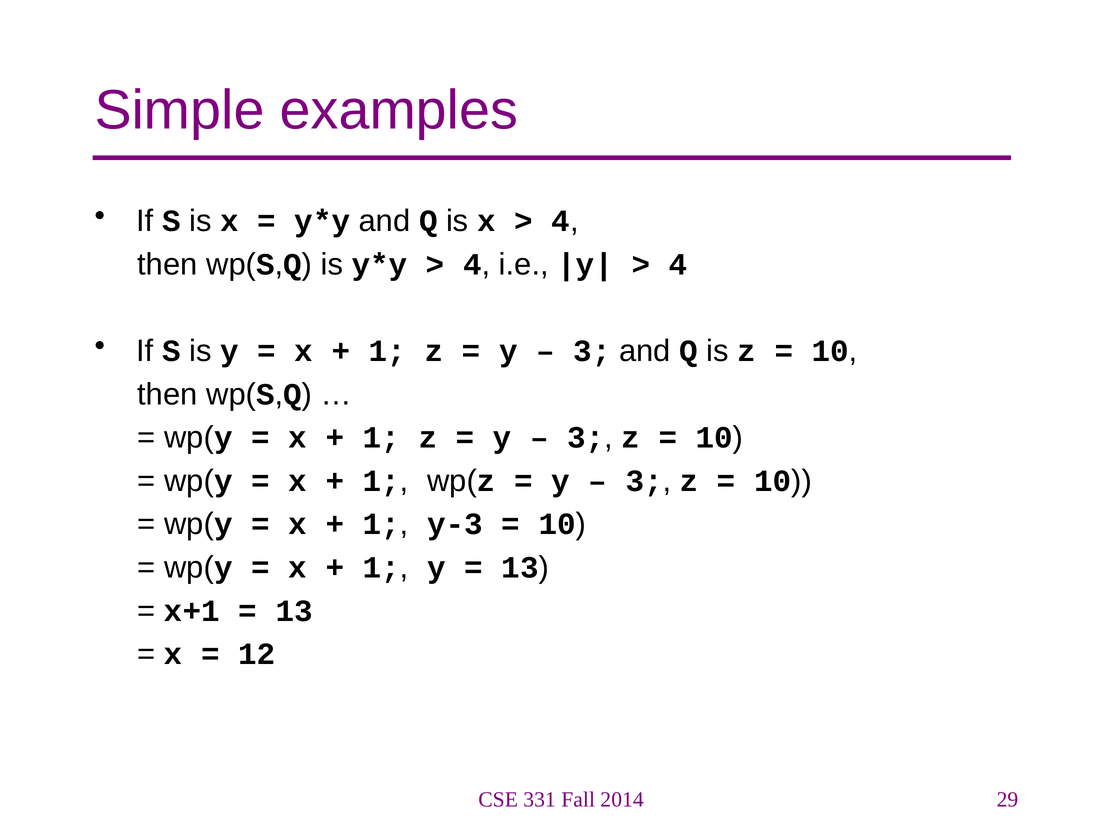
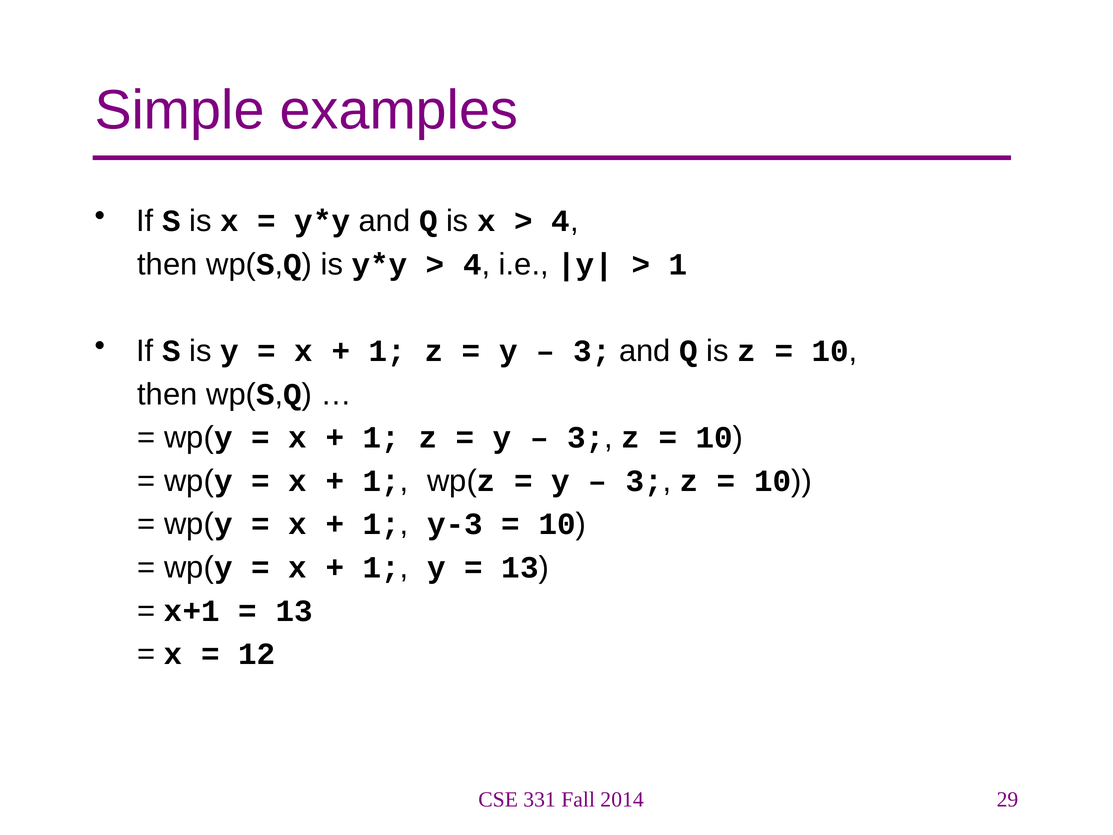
4: 4 -> 1 (678, 264)
